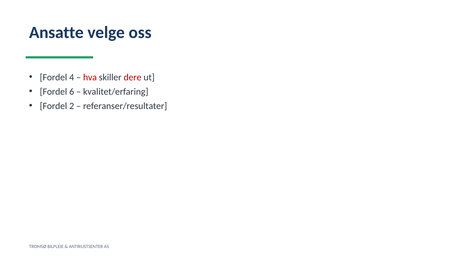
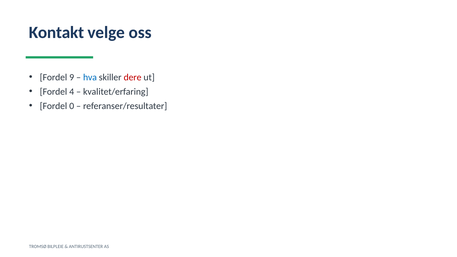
Ansatte: Ansatte -> Kontakt (56, 33)
4: 4 -> 9 (72, 77)
hva colour: red -> blue (90, 77)
6: 6 -> 4 (72, 92)
2: 2 -> 0 (72, 106)
